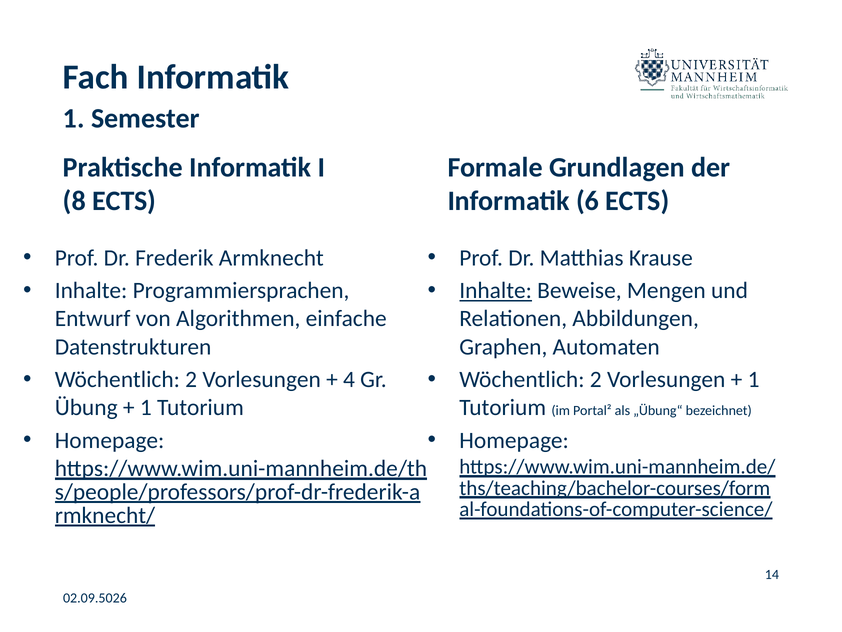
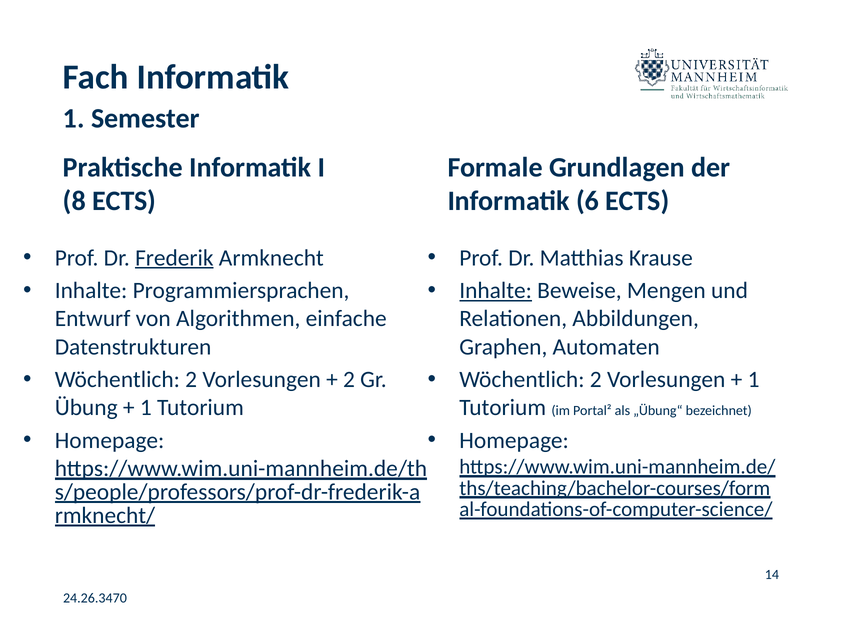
Frederik underline: none -> present (174, 258)
4: 4 -> 2 (349, 379)
02.09.5026: 02.09.5026 -> 24.26.3470 (95, 597)
